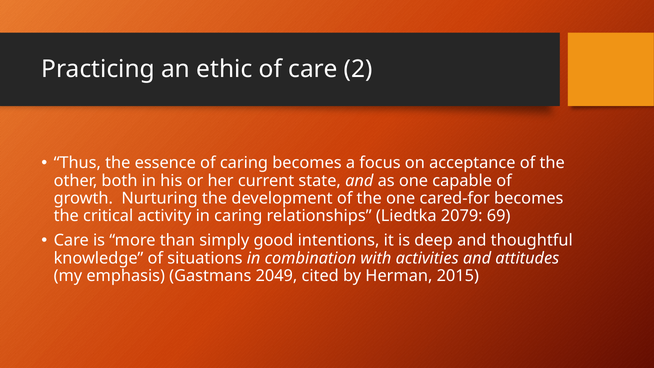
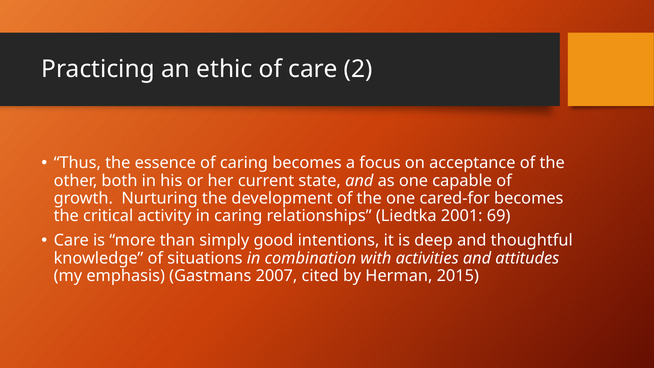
2079: 2079 -> 2001 (462, 216)
2049: 2049 -> 2007 (276, 276)
